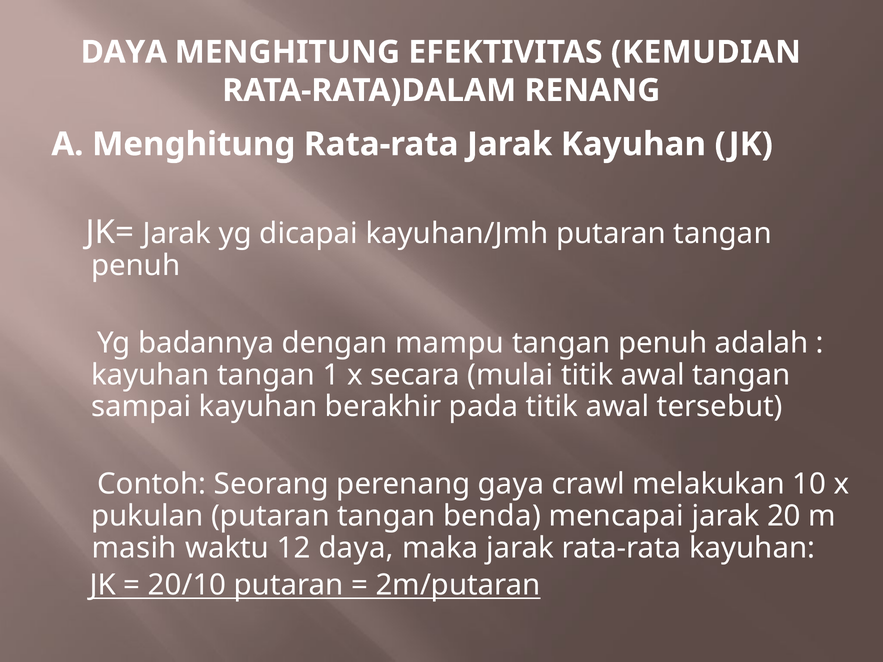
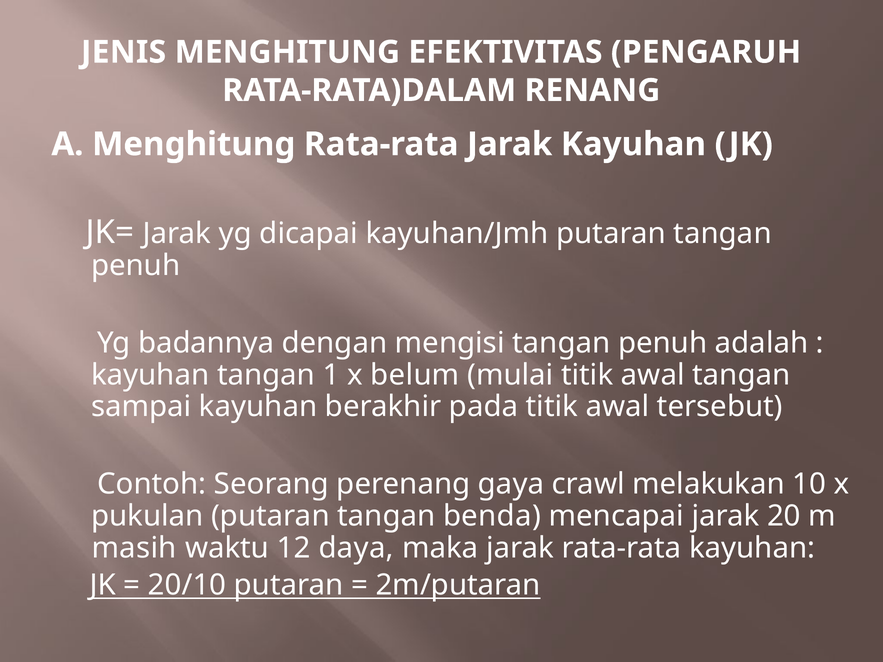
DAYA: DAYA -> JENIS (124, 52)
KEMUDIAN: KEMUDIAN -> PENGARUH (706, 52)
mampu: mampu -> mengisi (450, 343)
secara: secara -> belum (415, 375)
